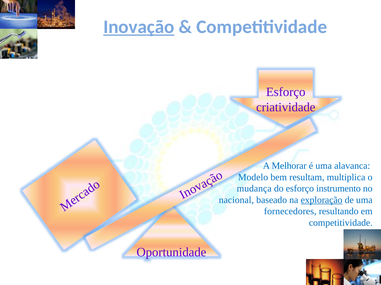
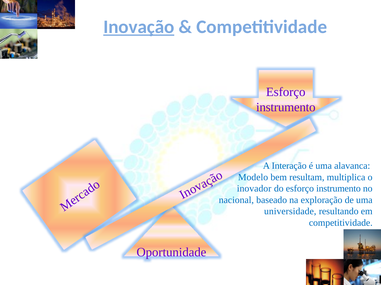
criatividade: criatividade -> instrumento (286, 107)
Melhorar: Melhorar -> Interação (289, 166)
mudança: mudança -> inovador (254, 189)
exploração underline: present -> none (322, 200)
fornecedores: fornecedores -> universidade (290, 212)
